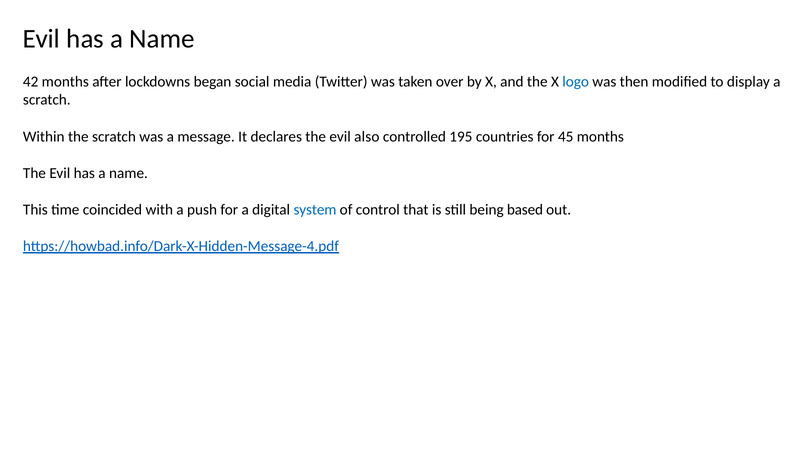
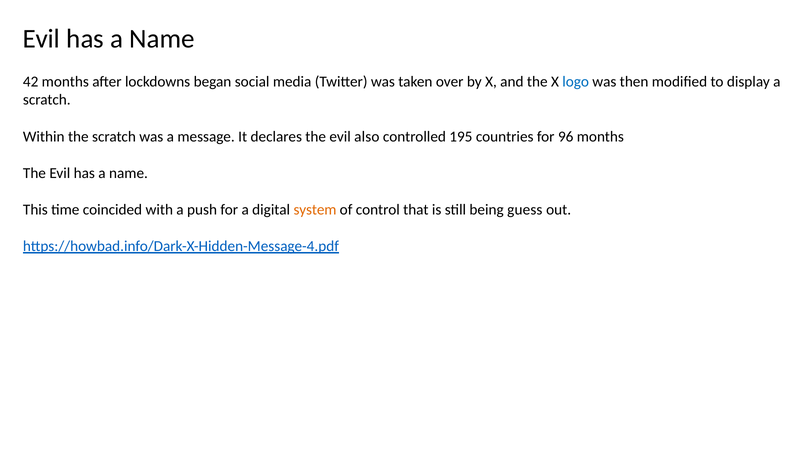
45: 45 -> 96 (566, 136)
system colour: blue -> orange (315, 209)
based: based -> guess (525, 209)
